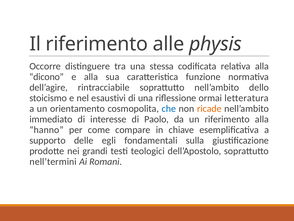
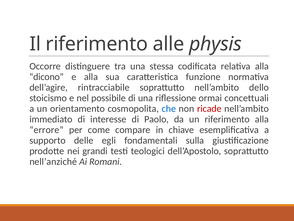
esaustivi: esaustivi -> possibile (109, 98)
letteratura: letteratura -> concettuali (247, 98)
ricade colour: orange -> red (209, 108)
hanno: hanno -> errore (46, 130)
nell’termini: nell’termini -> nell’anziché (53, 161)
